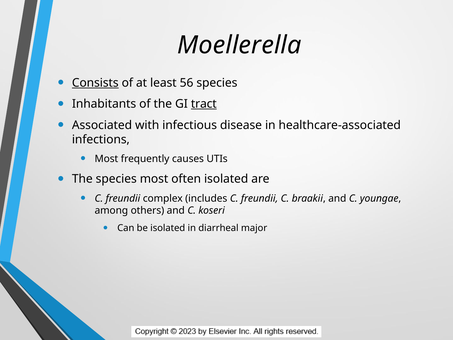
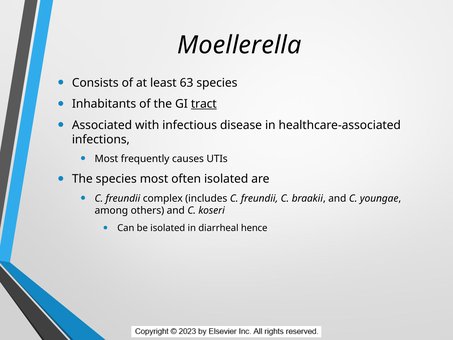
Consists underline: present -> none (95, 83)
56: 56 -> 63 (187, 83)
major: major -> hence (254, 228)
